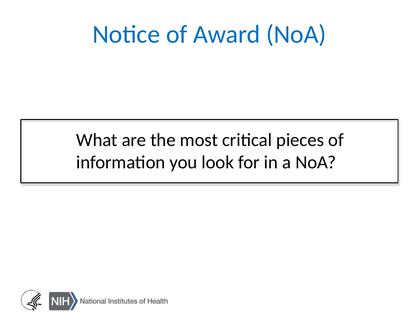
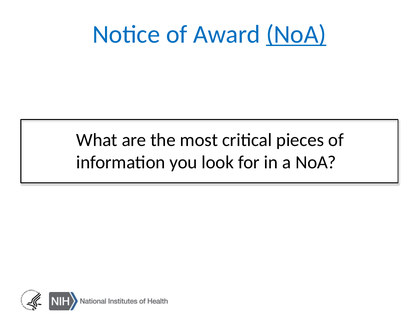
NoA underline: none -> present (296, 34)
